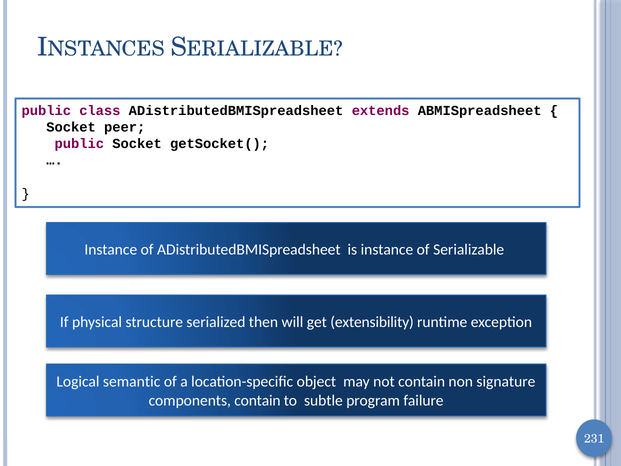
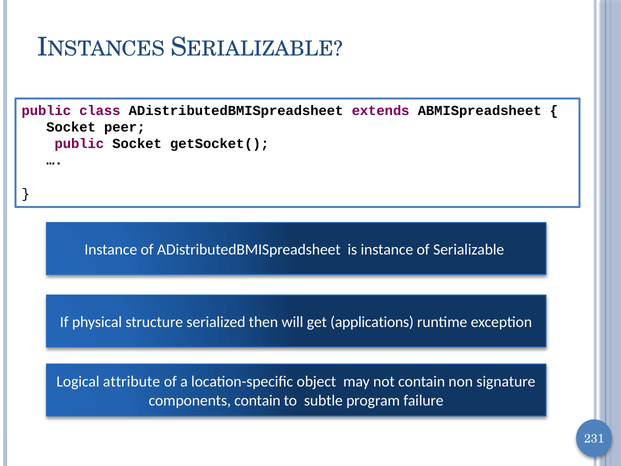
extensibility: extensibility -> applications (372, 322)
semantic: semantic -> attribute (132, 382)
